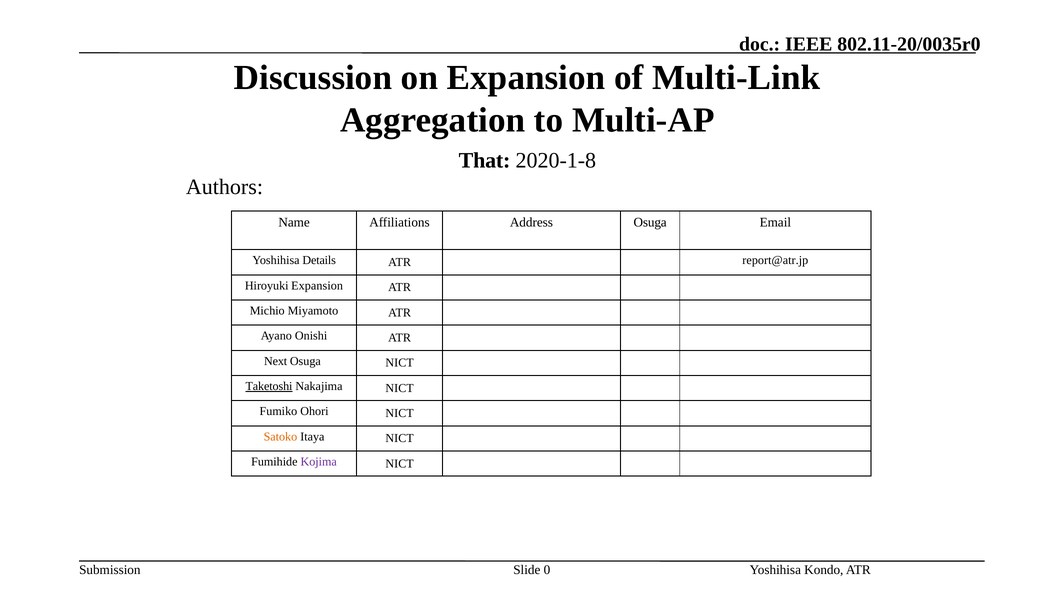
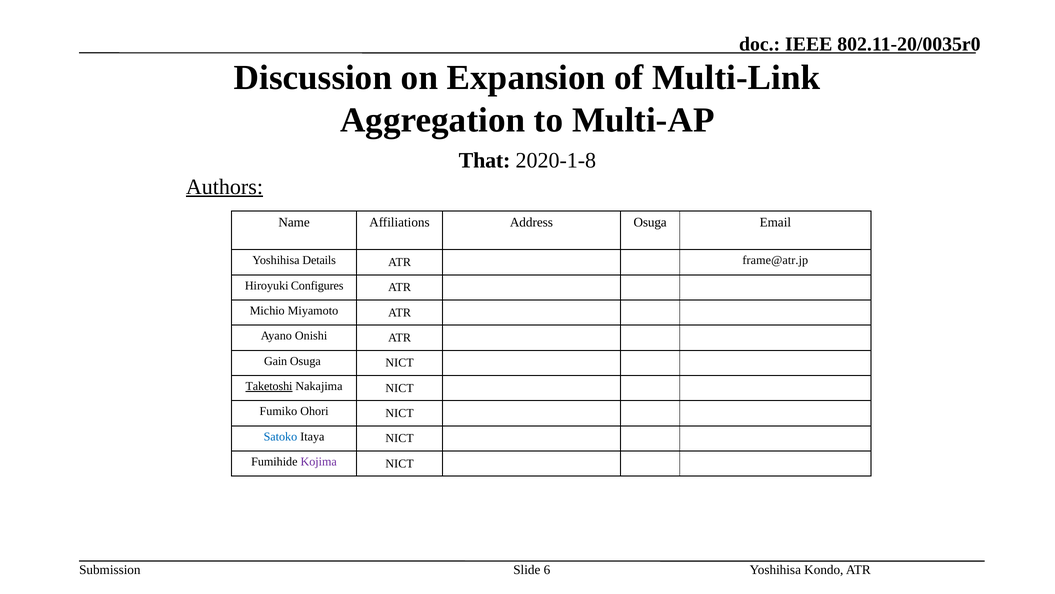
Authors underline: none -> present (224, 187)
report@atr.jp: report@atr.jp -> frame@atr.jp (775, 260)
Hiroyuki Expansion: Expansion -> Configures (317, 285)
Next: Next -> Gain (276, 361)
Satoko colour: orange -> blue (280, 436)
0: 0 -> 6 (547, 569)
